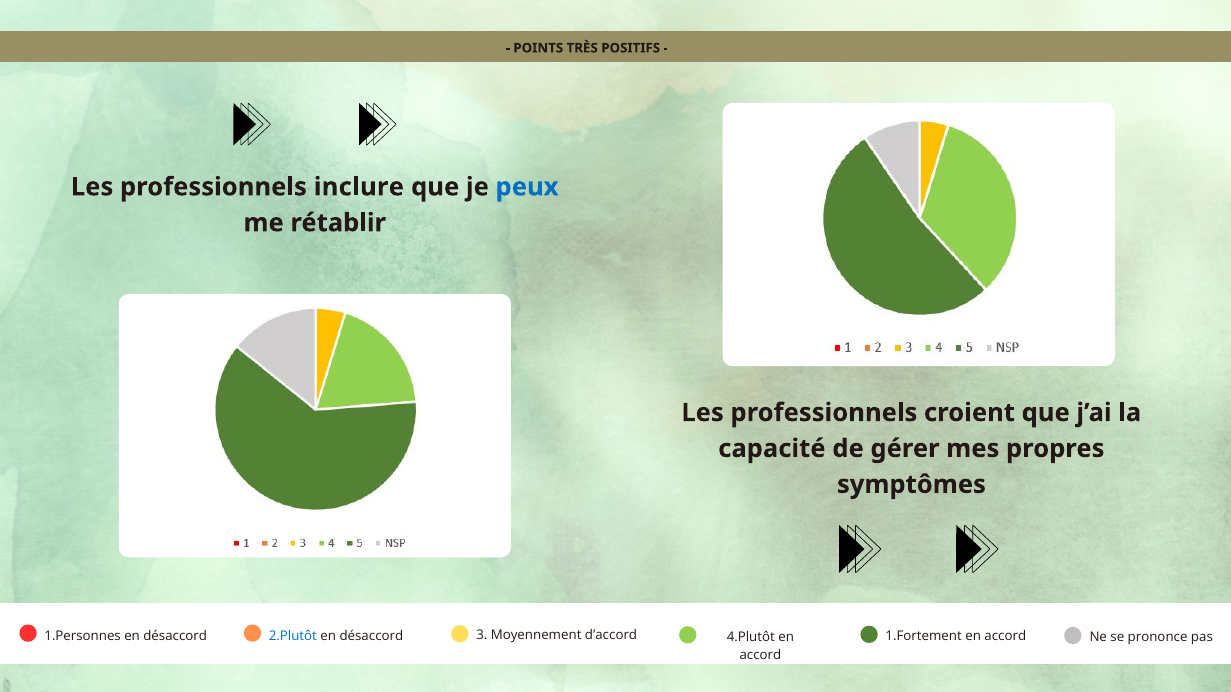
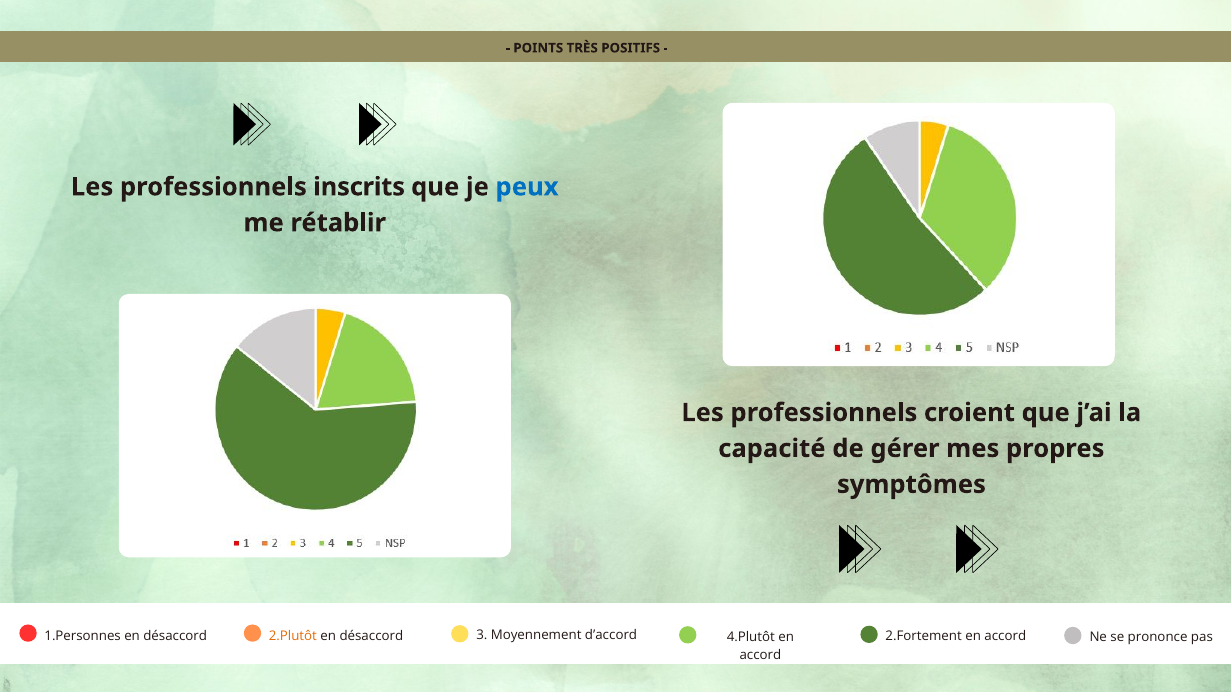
inclure: inclure -> inscrits (359, 187)
2.Plutôt colour: blue -> orange (293, 636)
1.Fortement: 1.Fortement -> 2.Fortement (924, 637)
